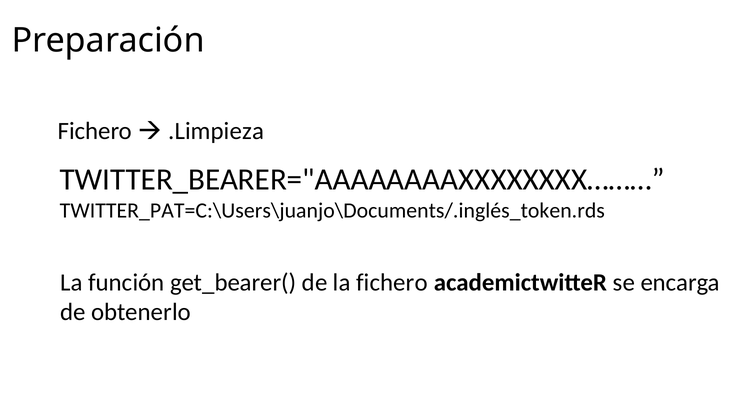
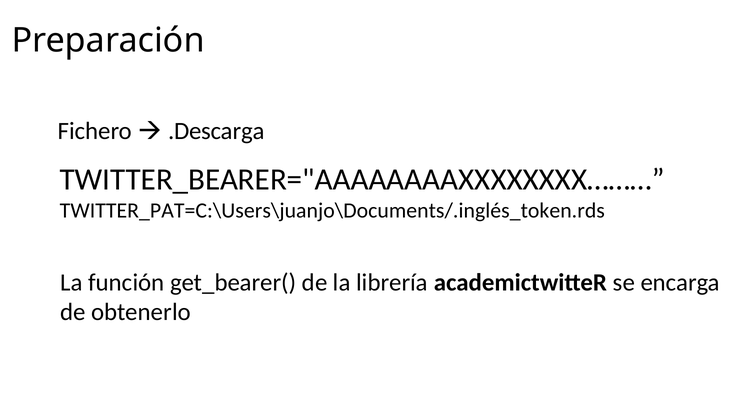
.Limpieza: .Limpieza -> .Descarga (216, 131)
la fichero: fichero -> librería (392, 283)
